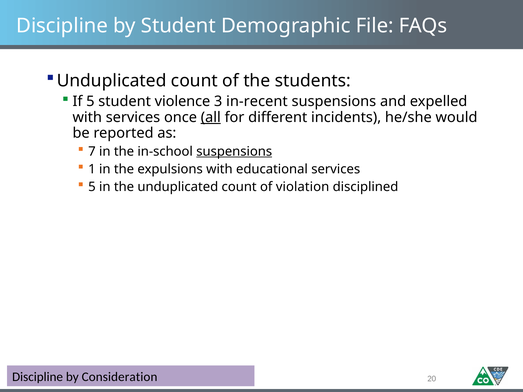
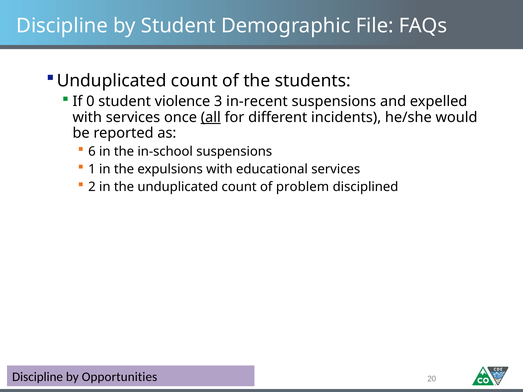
If 5: 5 -> 0 (90, 102)
7: 7 -> 6 (92, 152)
suspensions underline: present -> none (234, 152)
5: 5 -> 2 (92, 187)
violation: violation -> problem (303, 187)
Consideration: Consideration -> Opportunities (120, 377)
